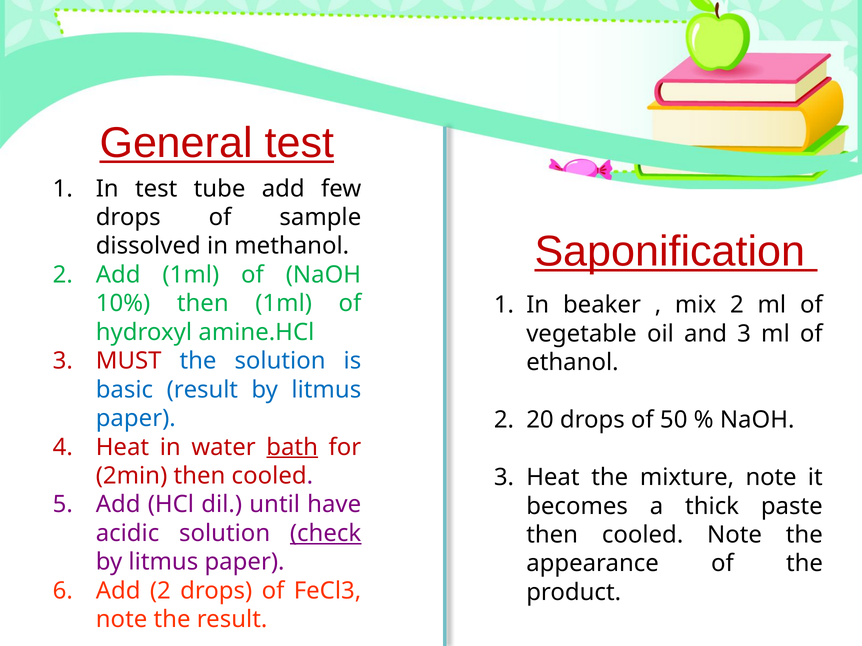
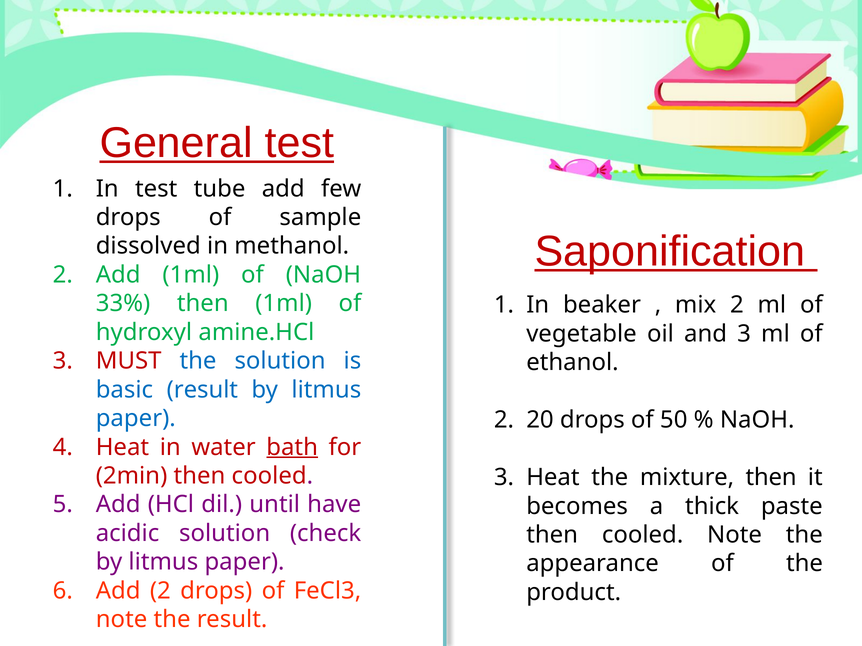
10%: 10% -> 33% (123, 304)
mixture note: note -> then (771, 478)
check underline: present -> none (326, 534)
